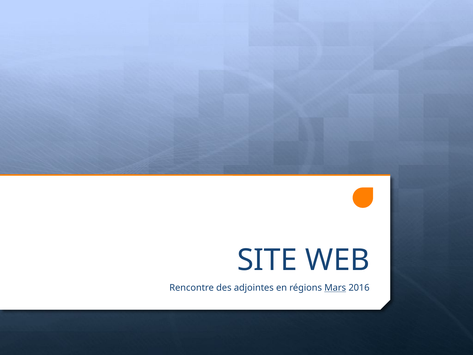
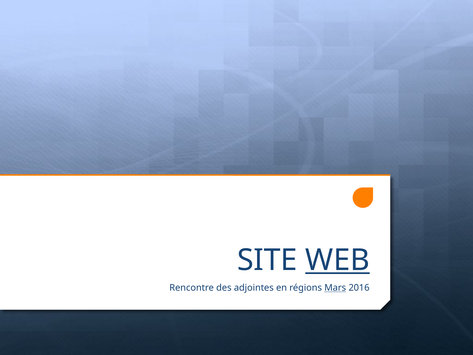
WEB underline: none -> present (338, 260)
